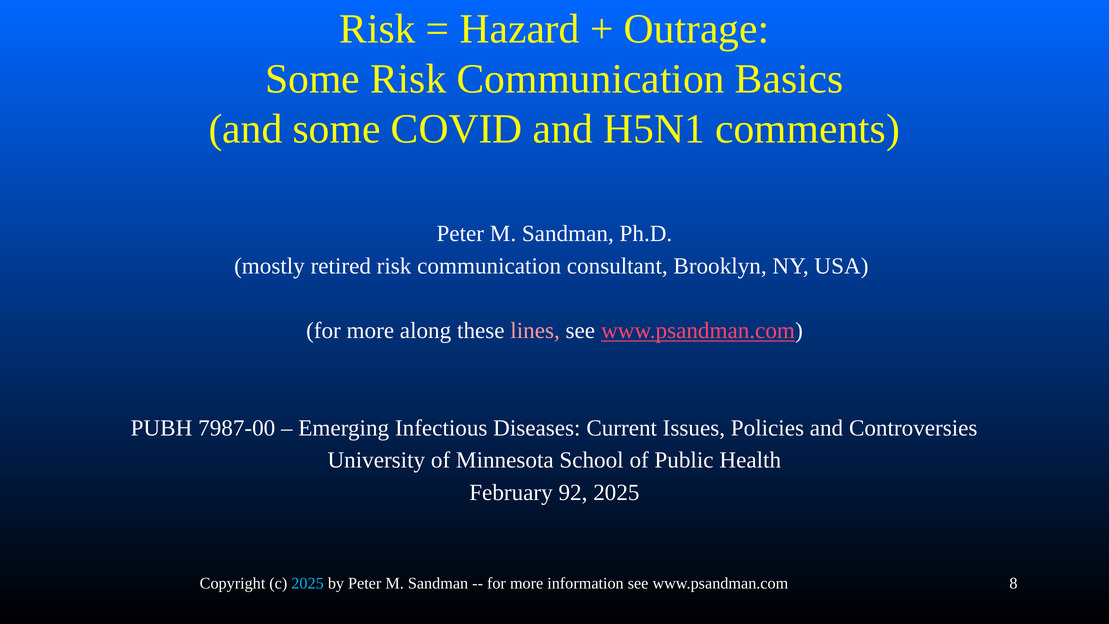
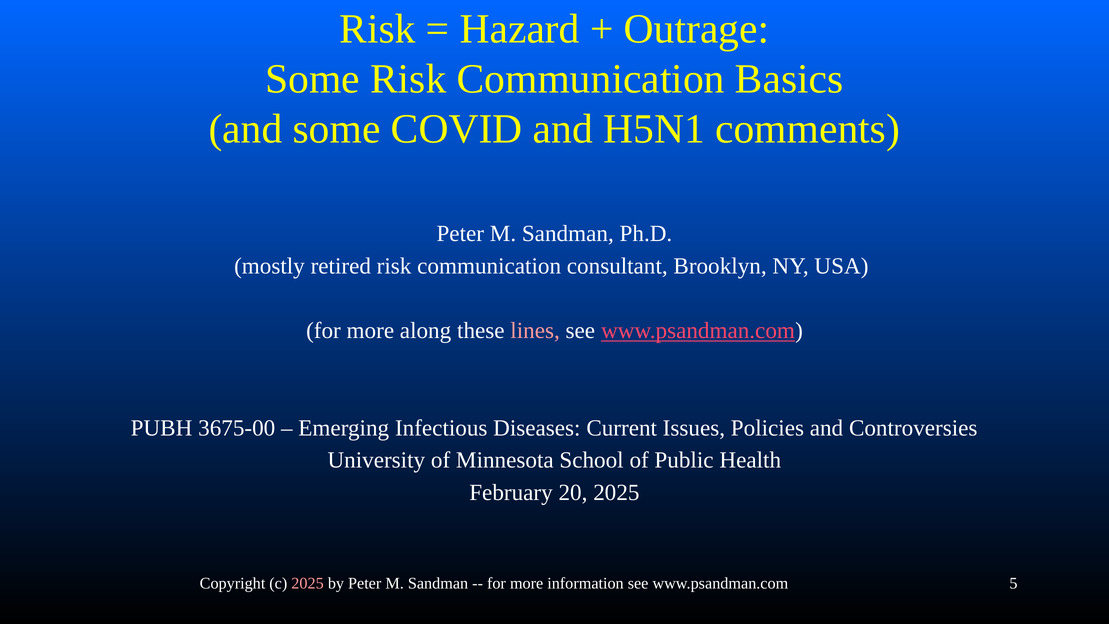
7987-00: 7987-00 -> 3675-00 (237, 428)
92: 92 -> 20 (573, 492)
2025 colour: light blue -> pink (308, 583)
8: 8 -> 5 (1013, 583)
